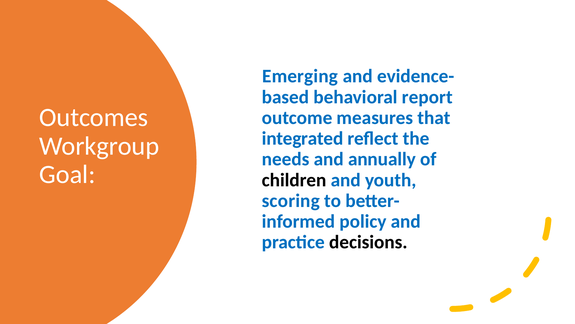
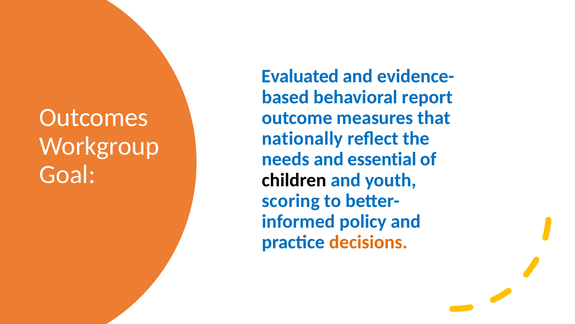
Emerging: Emerging -> Evaluated (300, 76)
integrated: integrated -> nationally (302, 138)
annually: annually -> essential (382, 159)
decisions colour: black -> orange (368, 242)
